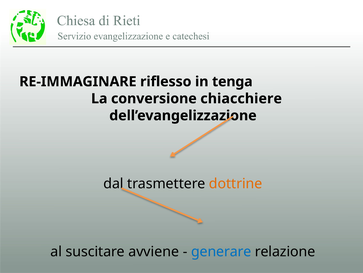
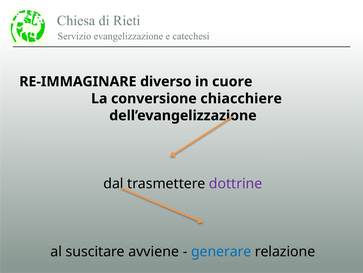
riflesso: riflesso -> diverso (166, 81)
tenga: tenga -> cuore (232, 81)
dottrine colour: orange -> purple (236, 183)
